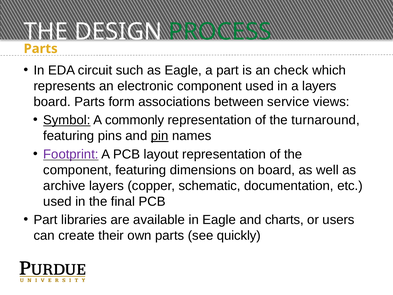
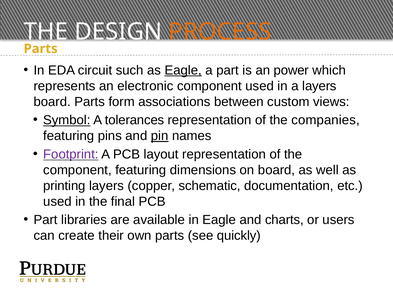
PROCESS colour: green -> orange (220, 32)
Eagle underline: none -> present (183, 70)
check: check -> power (291, 70)
service: service -> custom (288, 102)
commonly: commonly -> tolerances (135, 120)
turnaround: turnaround -> companies (326, 120)
archive: archive -> printing (64, 186)
